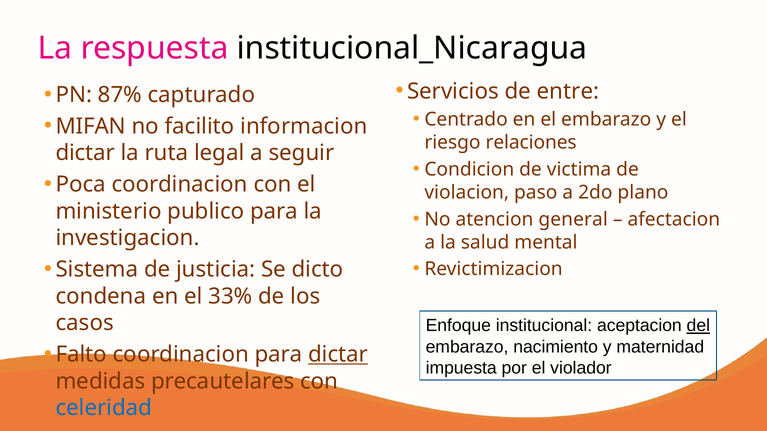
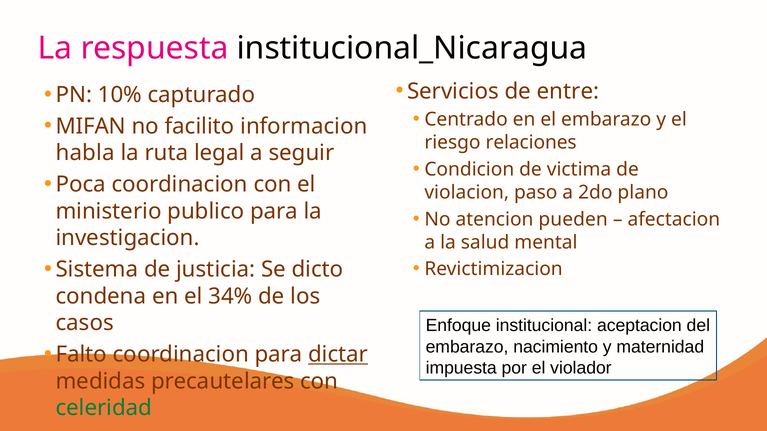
87%: 87% -> 10% (120, 95)
dictar: dictar -> habla (85, 153)
general: general -> pueden (573, 219)
33%: 33% -> 34% (230, 297)
del underline: present -> none (698, 326)
celeridad colour: blue -> green (104, 408)
